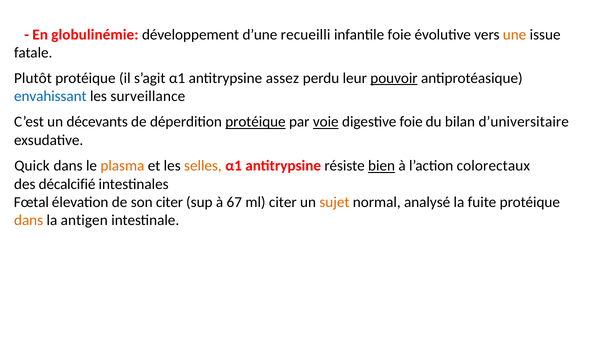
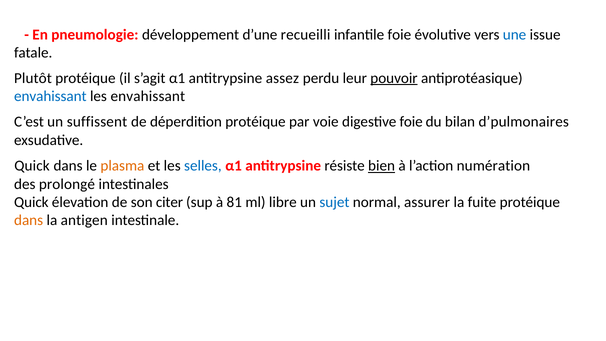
globulinémie: globulinémie -> pneumologie (95, 35)
une colour: orange -> blue (515, 35)
les surveillance: surveillance -> envahissant (148, 96)
décevants: décevants -> suffissent (97, 122)
protéique underline: present -> none (255, 122)
voie underline: present -> none (326, 122)
d’universitaire: d’universitaire -> d’pulmonaires (524, 122)
selles colour: orange -> blue (203, 166)
colorectaux: colorectaux -> numération (493, 166)
décalcifié: décalcifié -> prolongé (67, 184)
Fœtal: Fœtal -> Quick (31, 202)
67: 67 -> 81 (234, 202)
ml citer: citer -> libre (283, 202)
sujet colour: orange -> blue (334, 202)
analysé: analysé -> assurer (427, 202)
